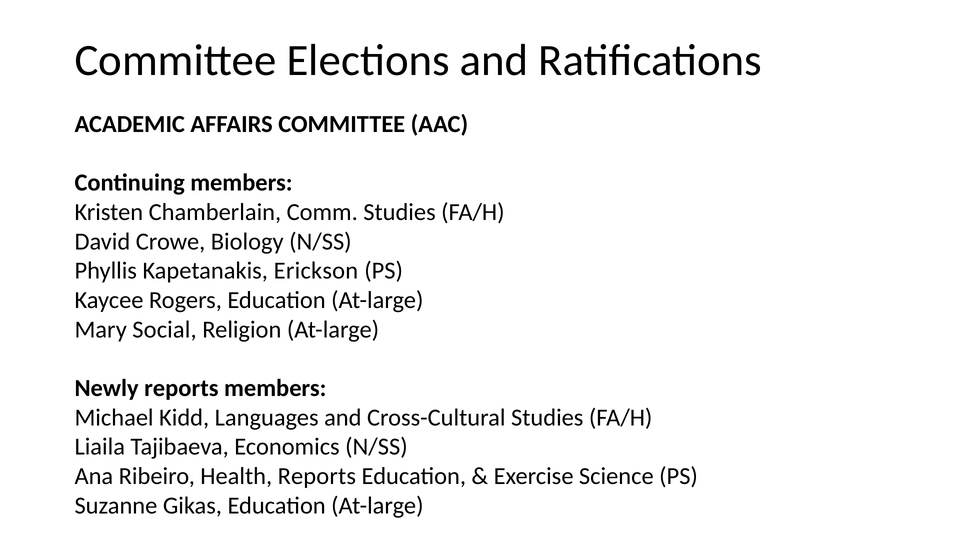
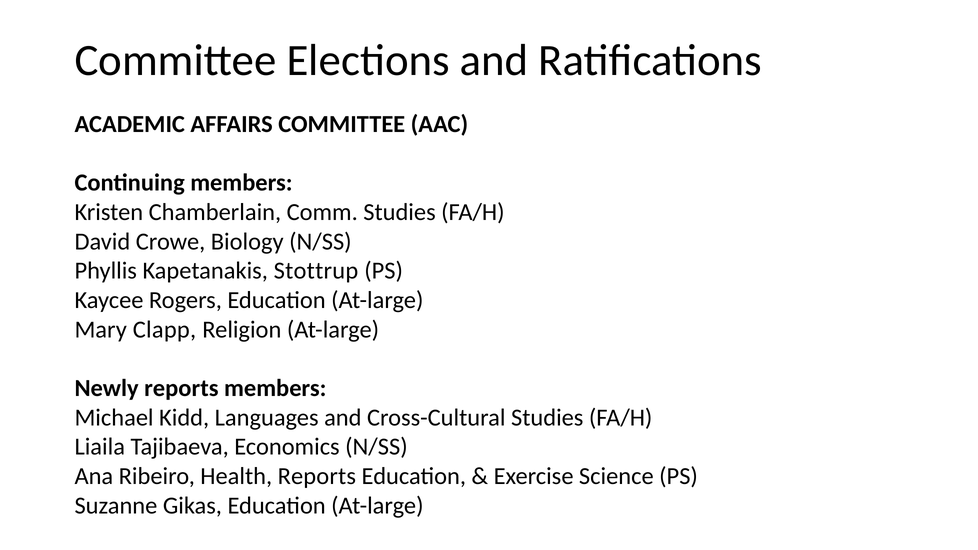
Erickson: Erickson -> Stottrup (316, 271)
Social: Social -> Clapp (164, 330)
